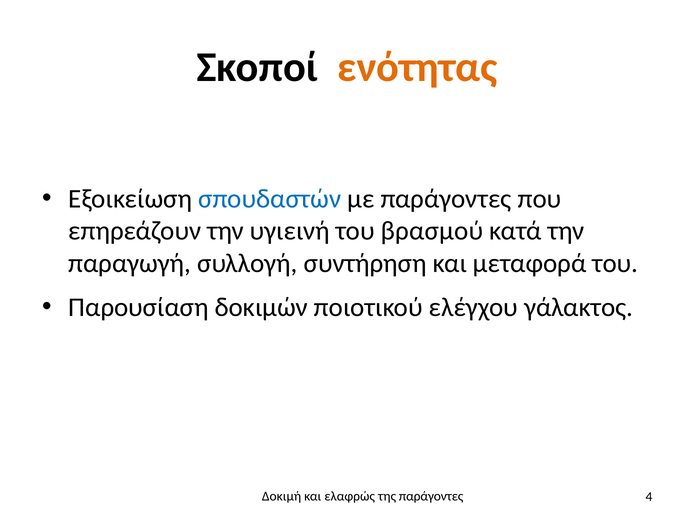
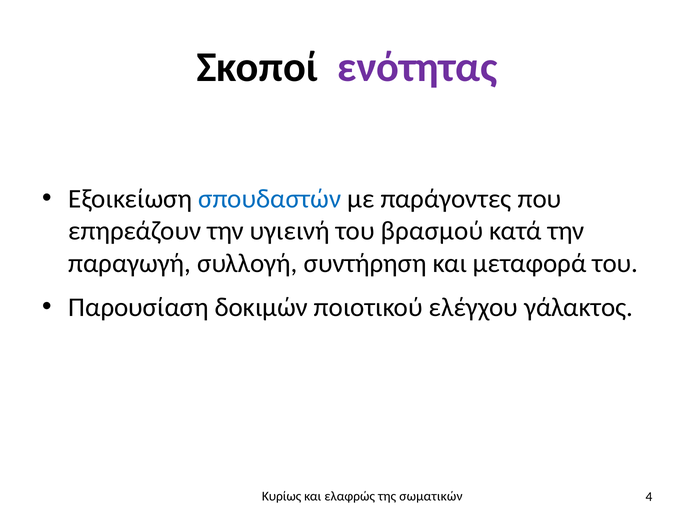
ενότητας colour: orange -> purple (417, 67)
Δοκιμή: Δοκιμή -> Κυρίως (282, 497)
της παράγοντες: παράγοντες -> σωματικών (431, 497)
